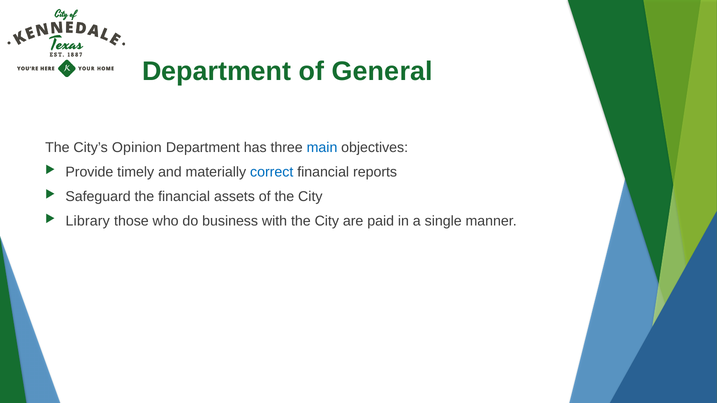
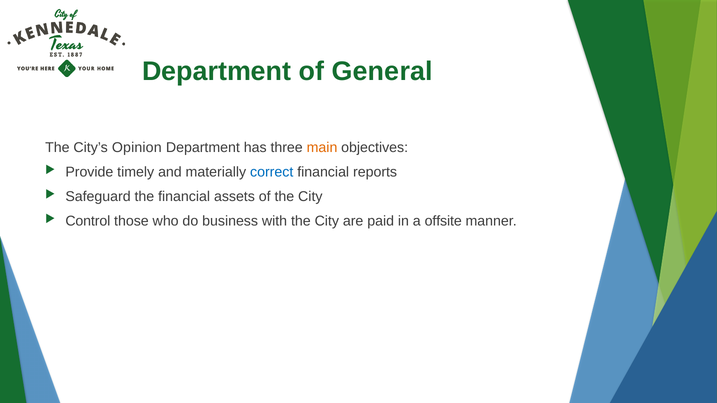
main colour: blue -> orange (322, 148)
Library: Library -> Control (88, 221)
single: single -> offsite (443, 221)
